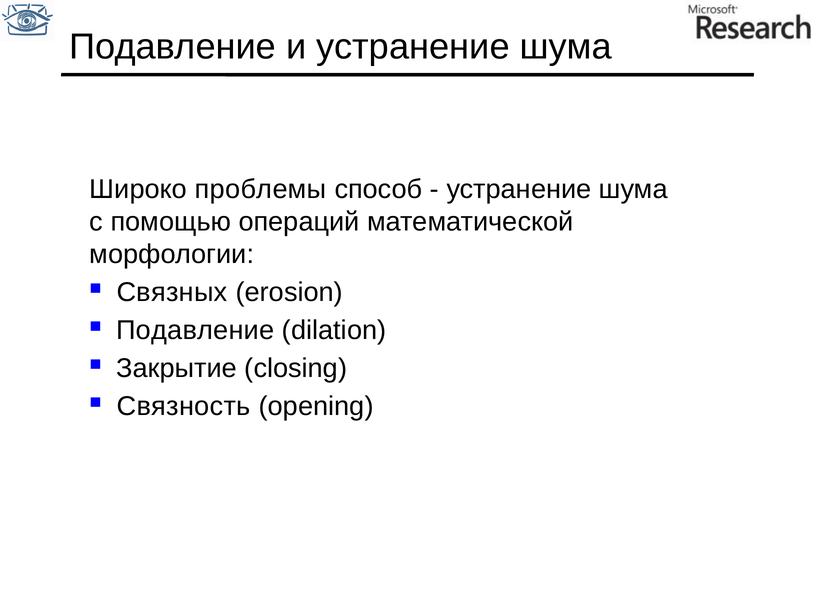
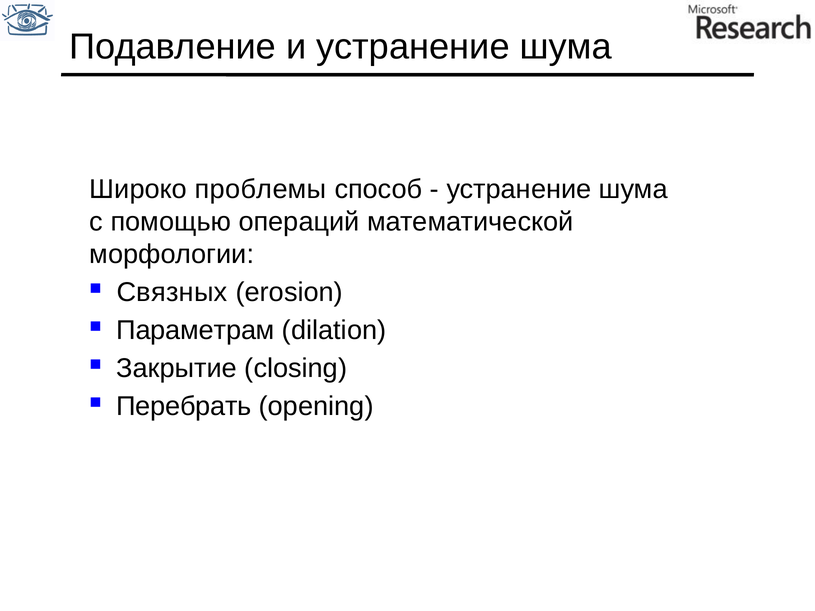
Подавление: Подавление -> Параметрам (195, 331)
Связность: Связность -> Перебрать (184, 407)
